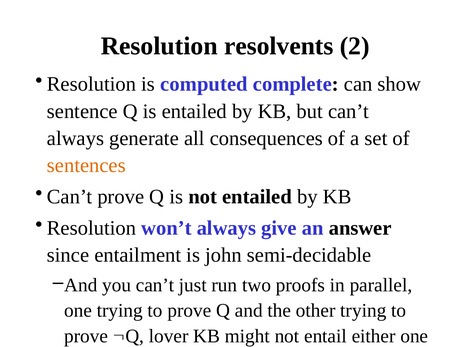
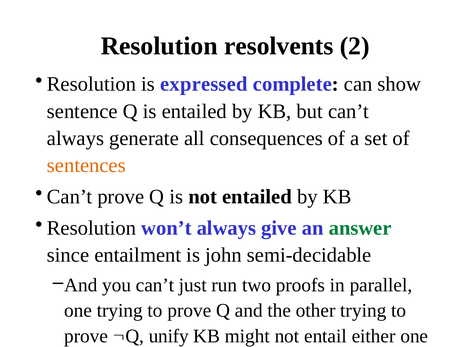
computed: computed -> expressed (204, 84)
answer colour: black -> green (360, 228)
lover: lover -> unify (169, 336)
